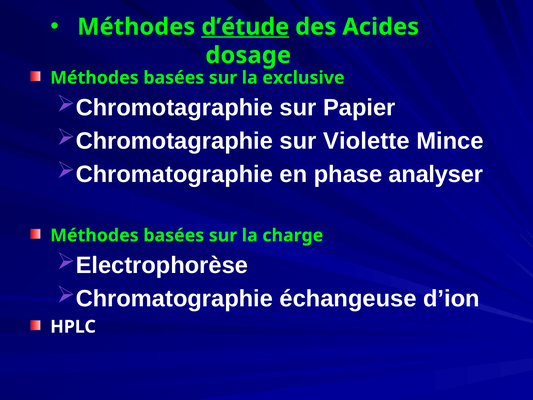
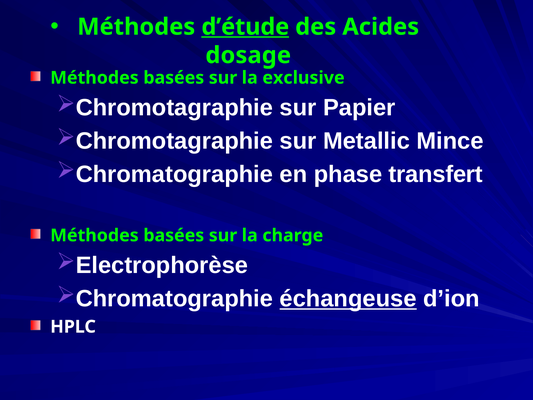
Violette: Violette -> Metallic (366, 141)
analyser: analyser -> transfert (436, 174)
échangeuse underline: none -> present (348, 299)
